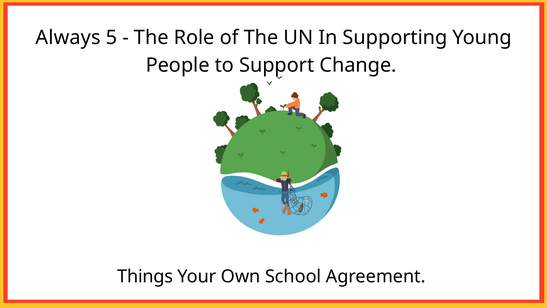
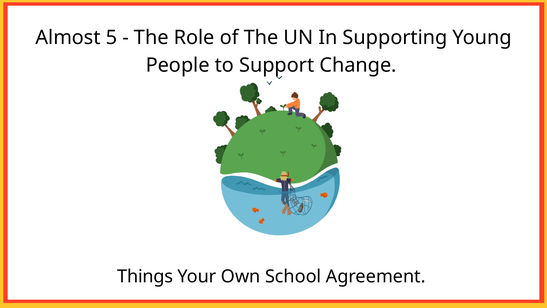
Always: Always -> Almost (68, 37)
